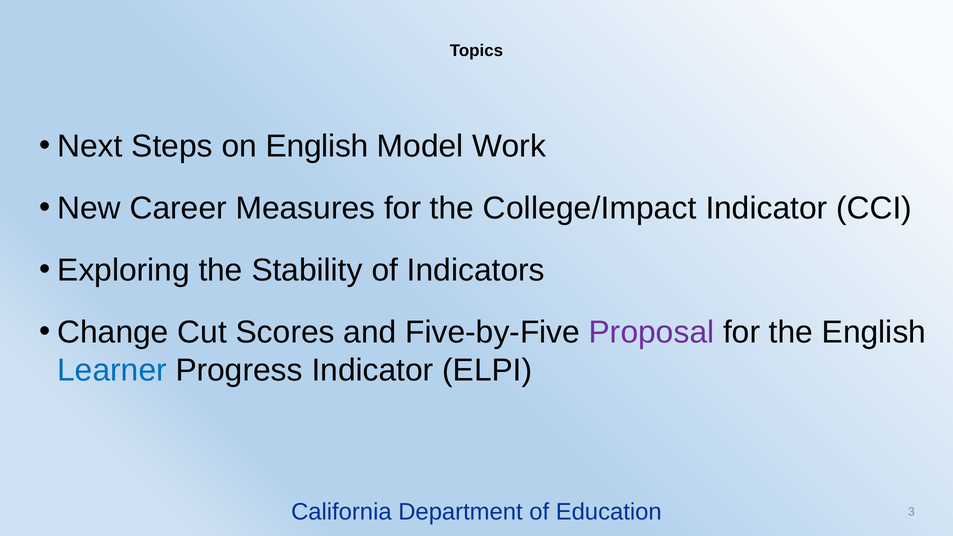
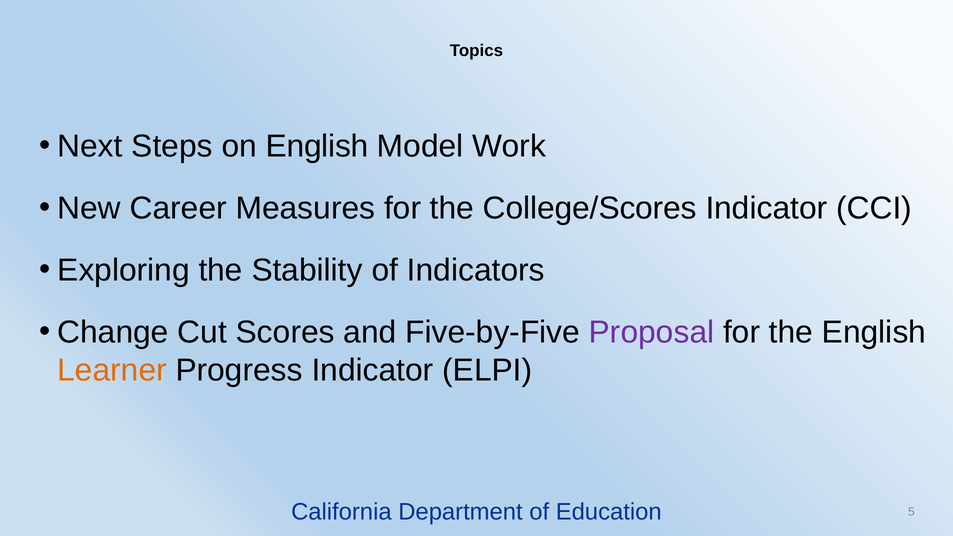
College/Impact: College/Impact -> College/Scores (590, 208)
Learner colour: blue -> orange (112, 370)
3: 3 -> 5 (911, 512)
